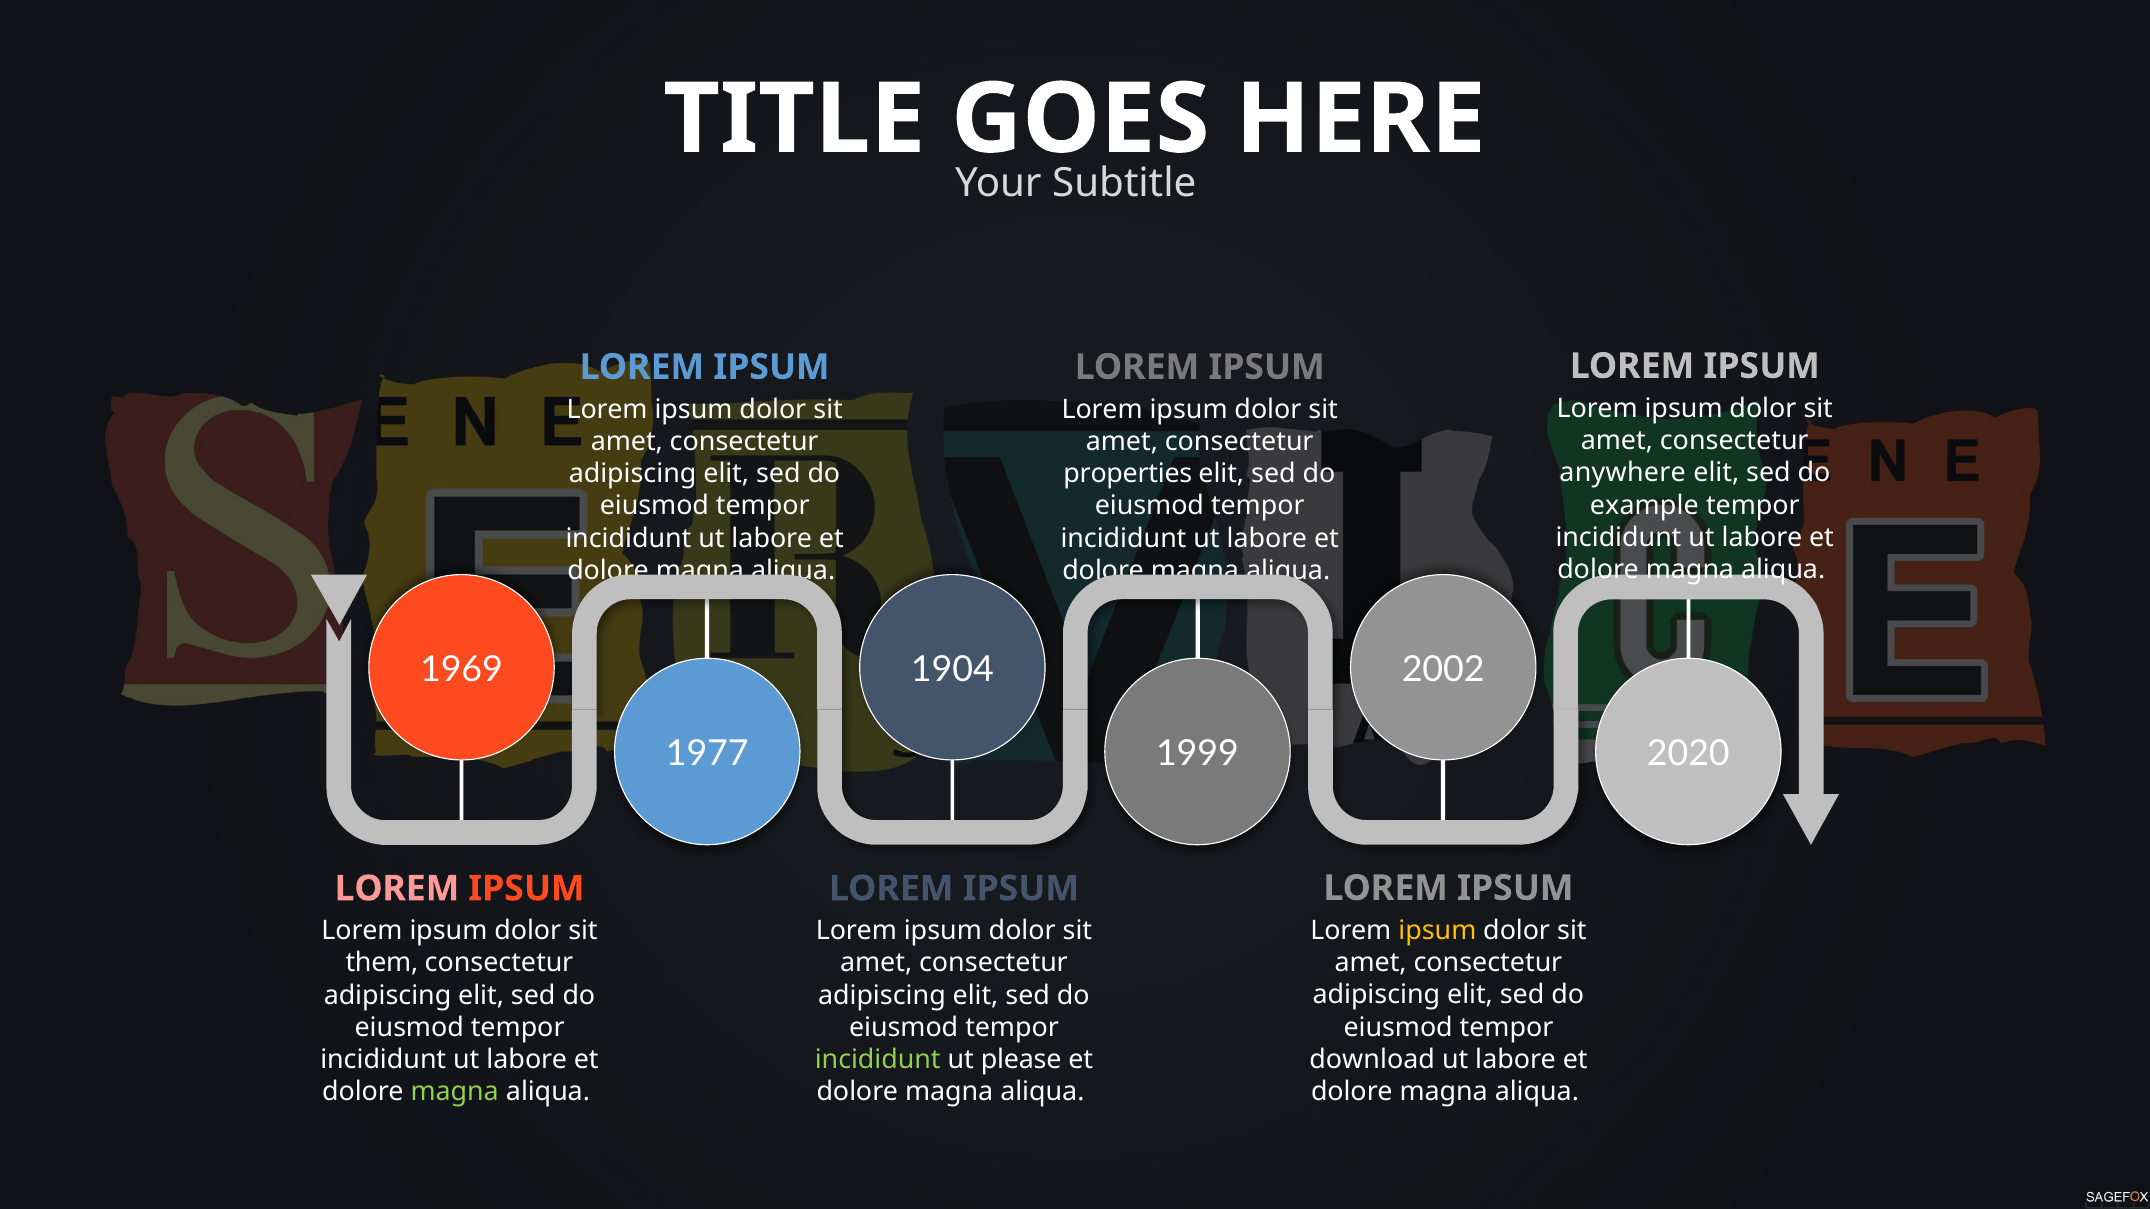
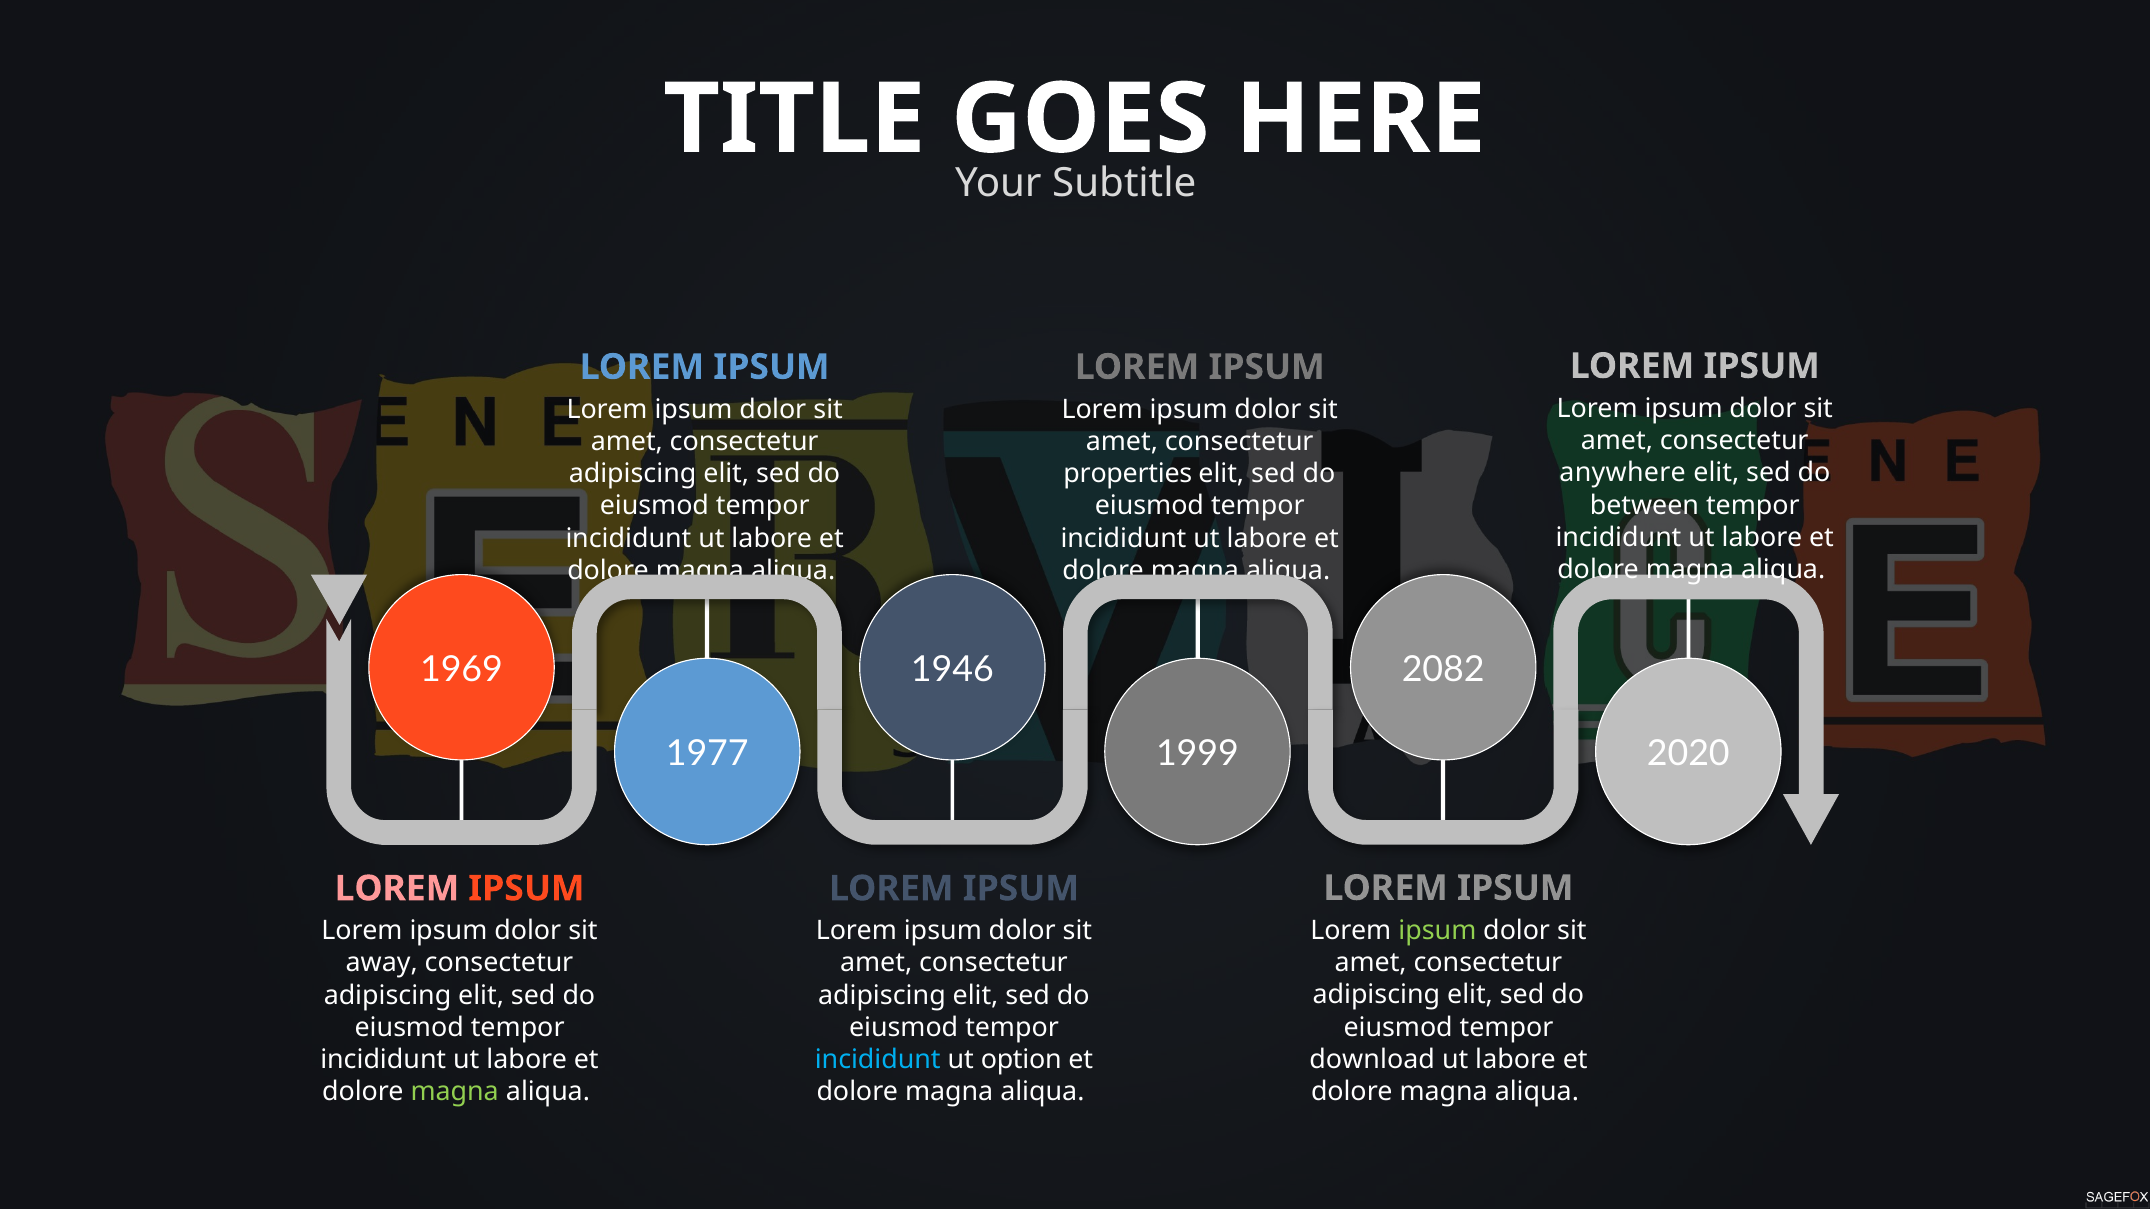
example: example -> between (1644, 505)
1904: 1904 -> 1946 (952, 670)
2002: 2002 -> 2082 (1443, 670)
ipsum colour: yellow -> light green (1437, 931)
them: them -> away (382, 963)
incididunt colour: light green -> light blue (878, 1060)
please: please -> option (1021, 1060)
